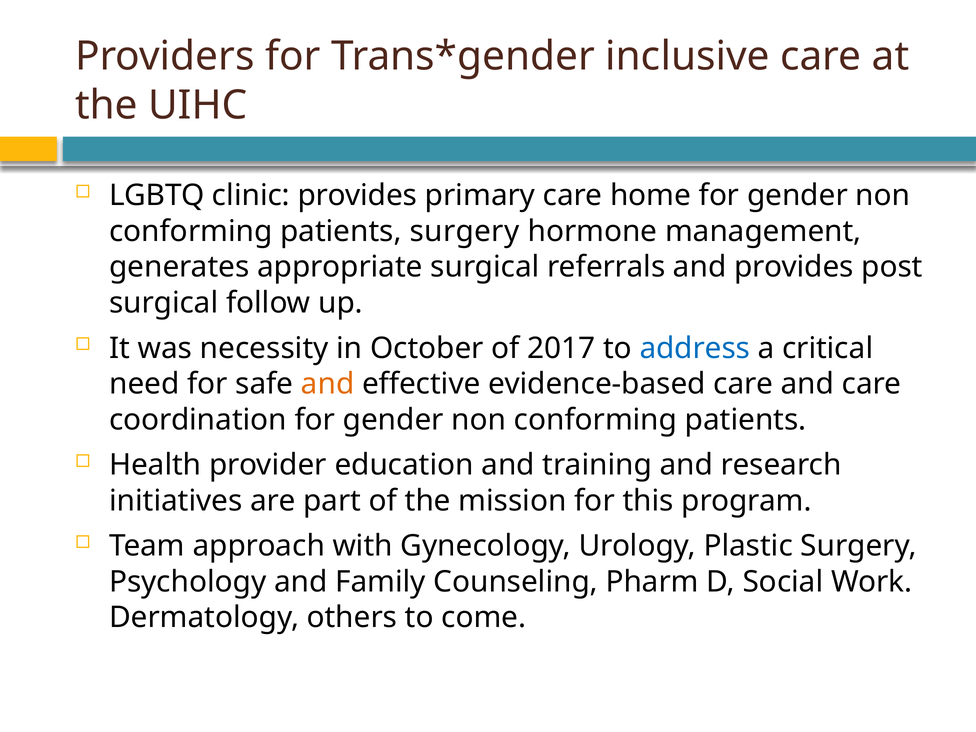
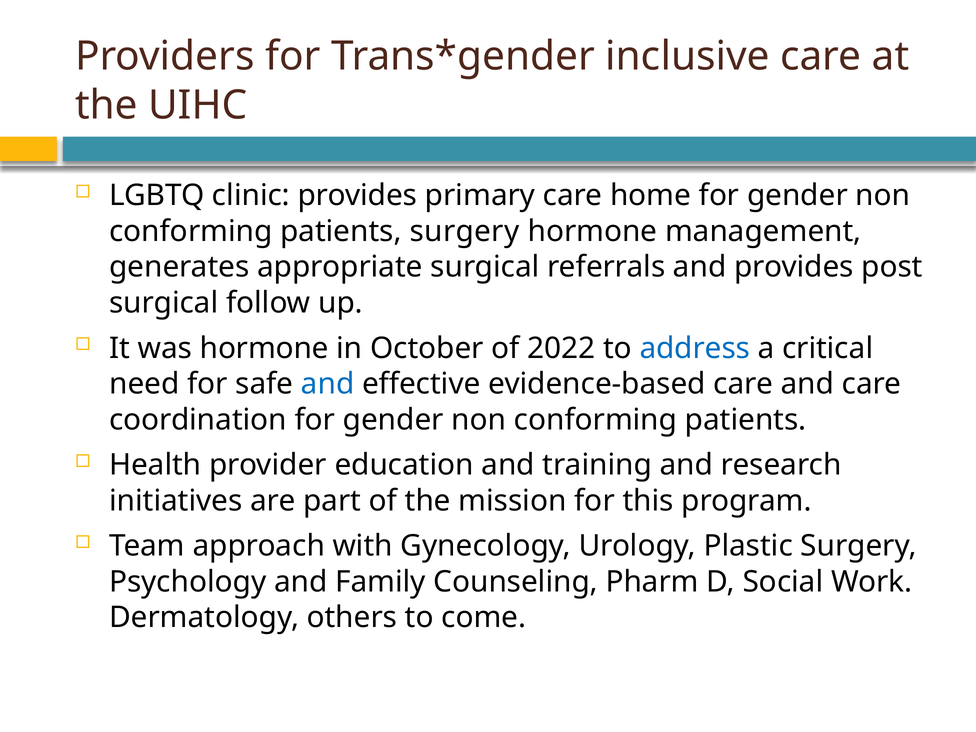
was necessity: necessity -> hormone (264, 348)
2017: 2017 -> 2022 (561, 348)
and colour: orange -> blue (328, 384)
